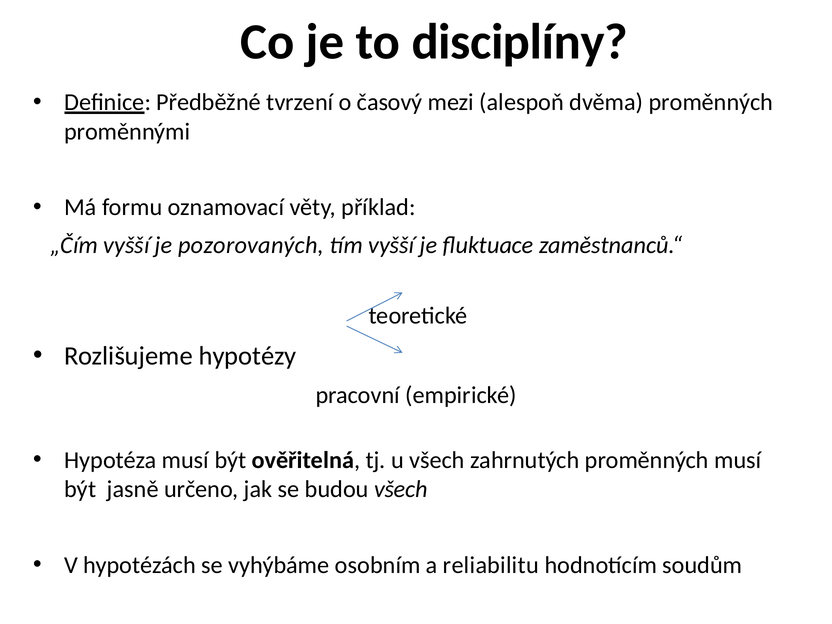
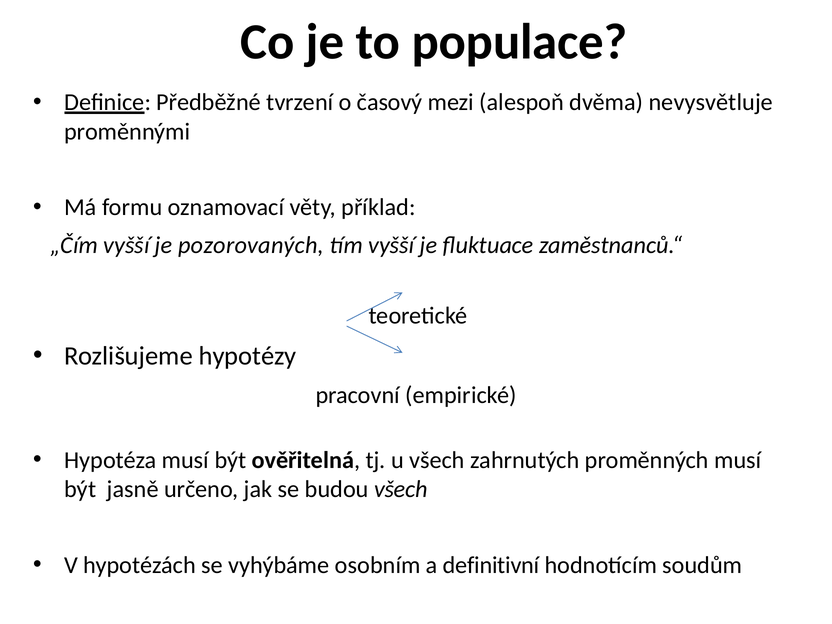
disciplíny: disciplíny -> populace (520, 42)
dvěma proměnných: proměnných -> nevysvětluje (711, 102)
reliabilitu: reliabilitu -> definitivní (491, 565)
